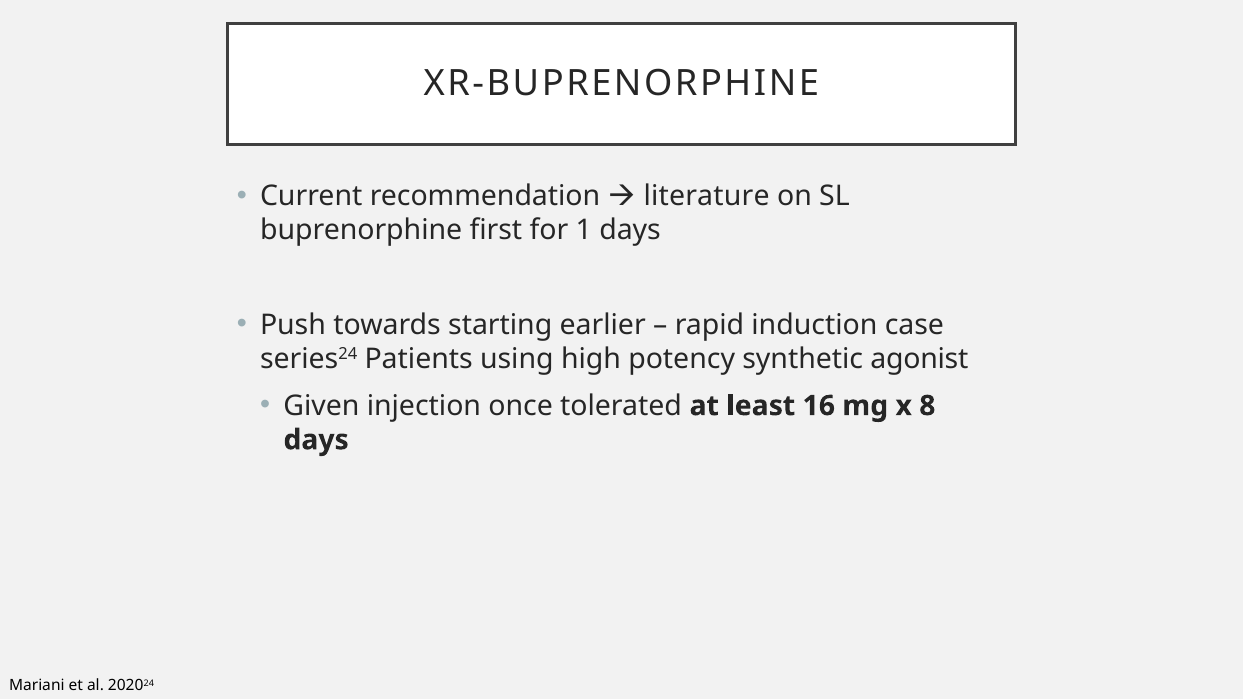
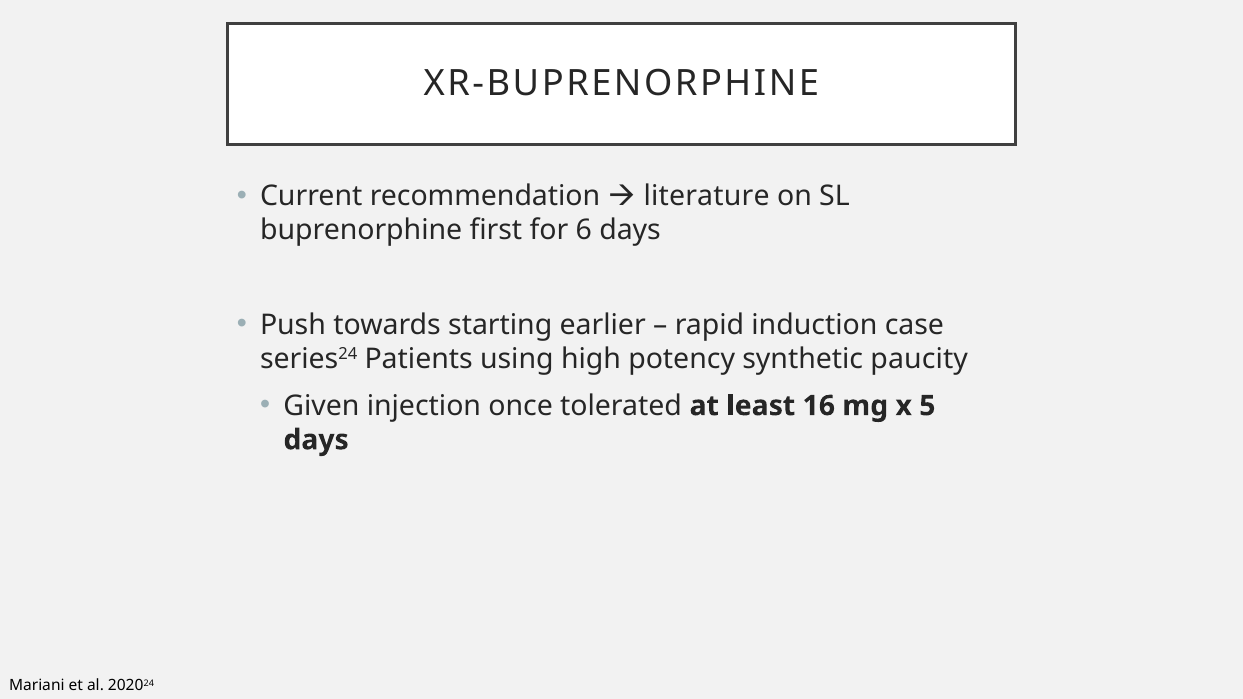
1: 1 -> 6 (584, 231)
agonist: agonist -> paucity (919, 359)
8: 8 -> 5 (927, 406)
